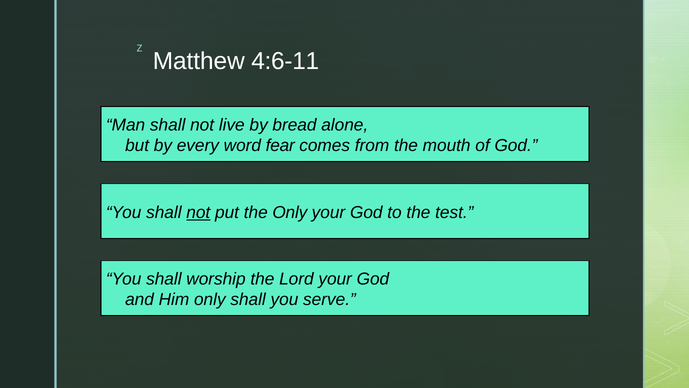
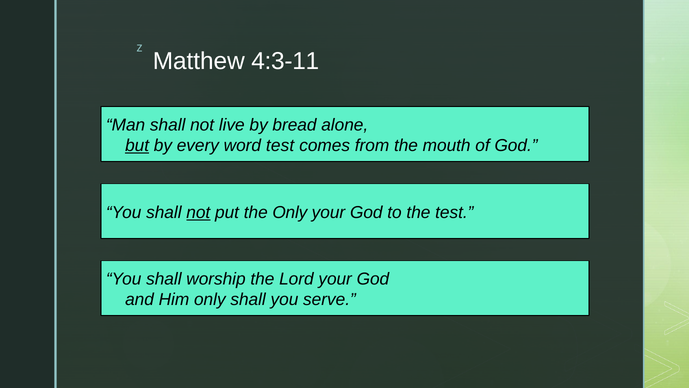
4:6-11: 4:6-11 -> 4:3-11 (285, 61)
but underline: none -> present (137, 145)
word fear: fear -> test (280, 145)
